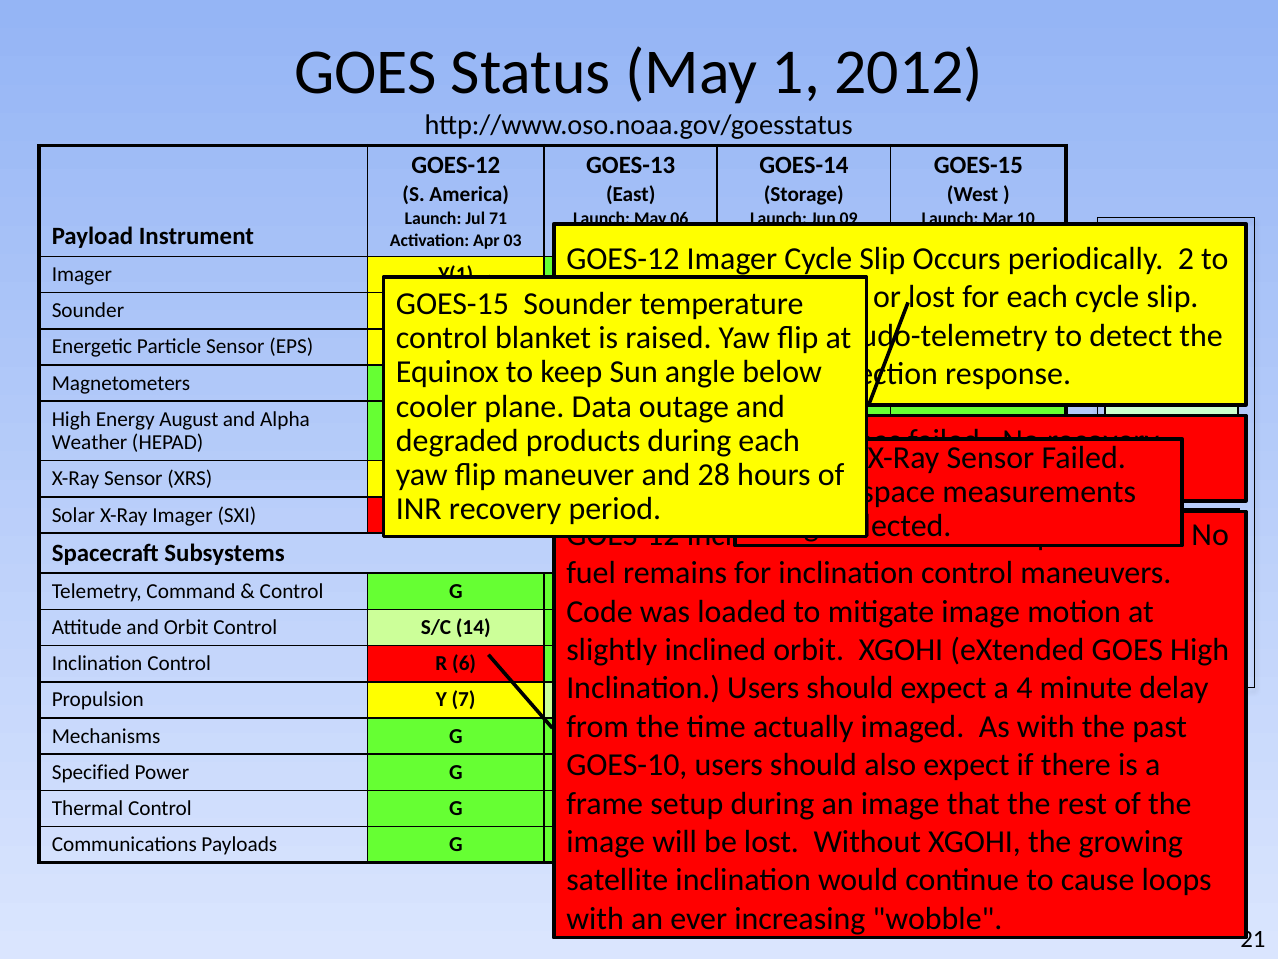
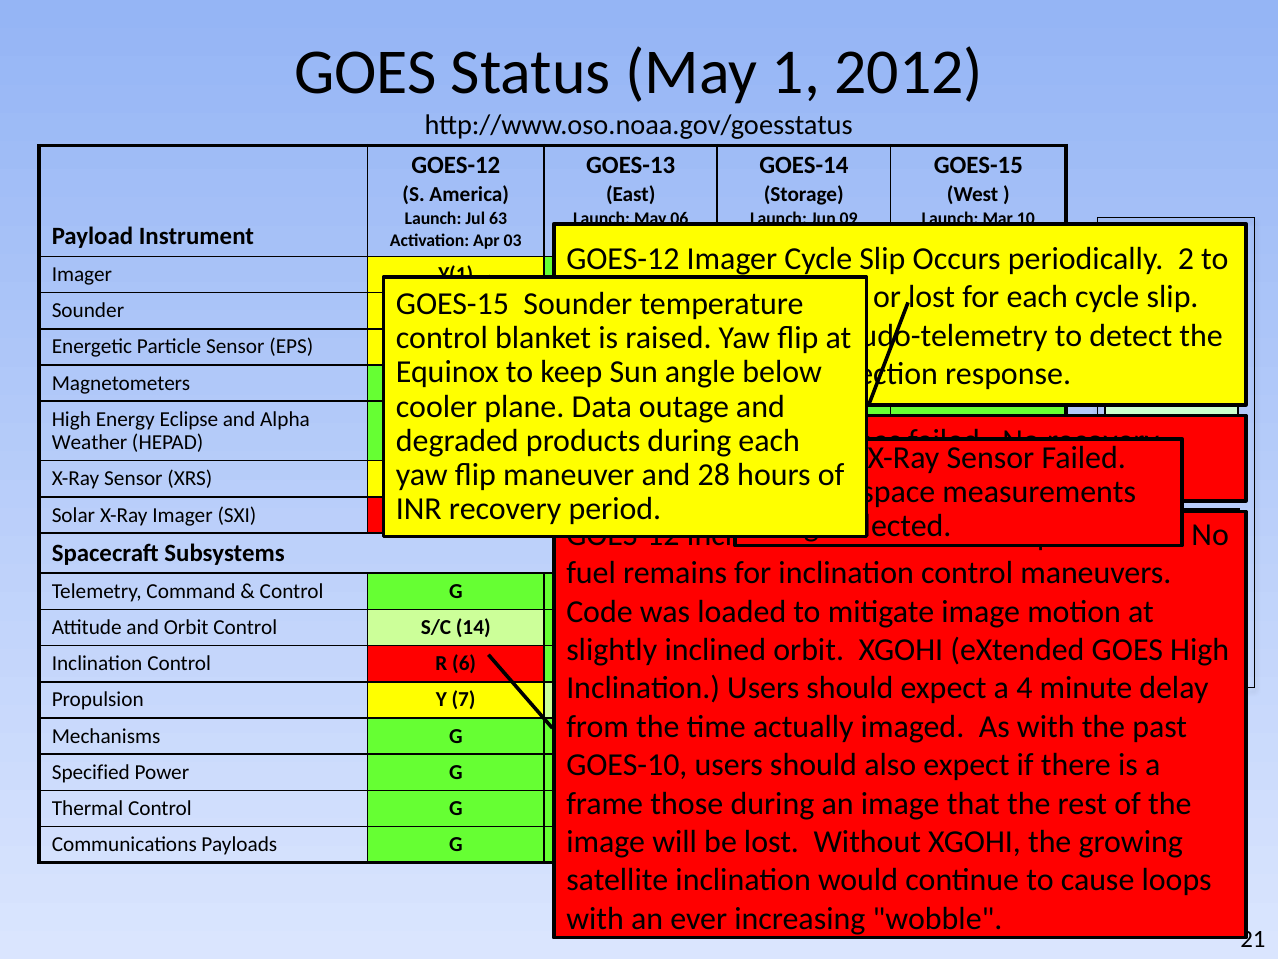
71: 71 -> 63 (498, 218)
August: August -> Eclipse (189, 419)
setup: setup -> those (687, 803)
